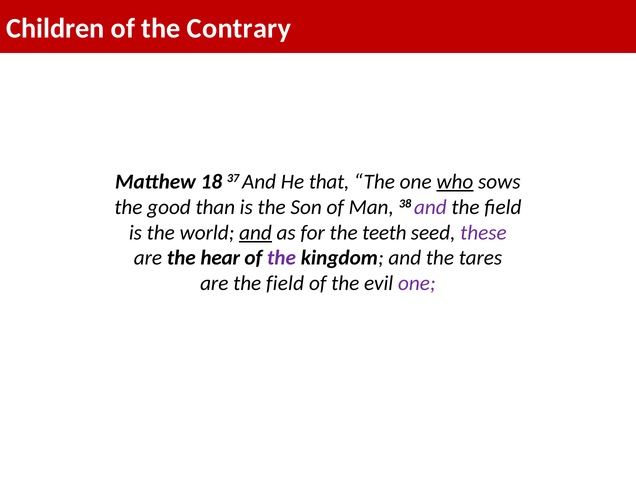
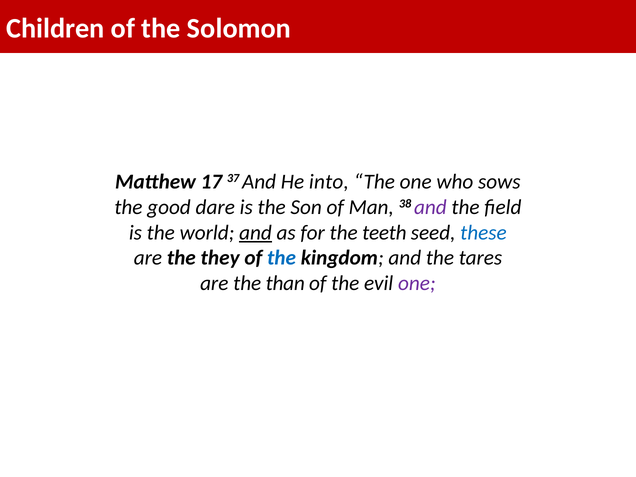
Contrary: Contrary -> Solomon (239, 28)
18: 18 -> 17 (211, 182)
that: that -> into (329, 182)
who underline: present -> none (455, 182)
than: than -> dare (215, 207)
these colour: purple -> blue (483, 233)
hear: hear -> they (220, 258)
the colour: purple -> blue (281, 258)
are the field: field -> than (285, 283)
